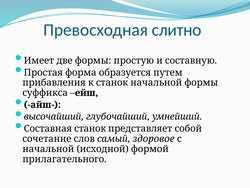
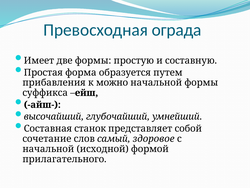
слитно: слитно -> ограда (177, 30)
к станок: станок -> можно (112, 82)
